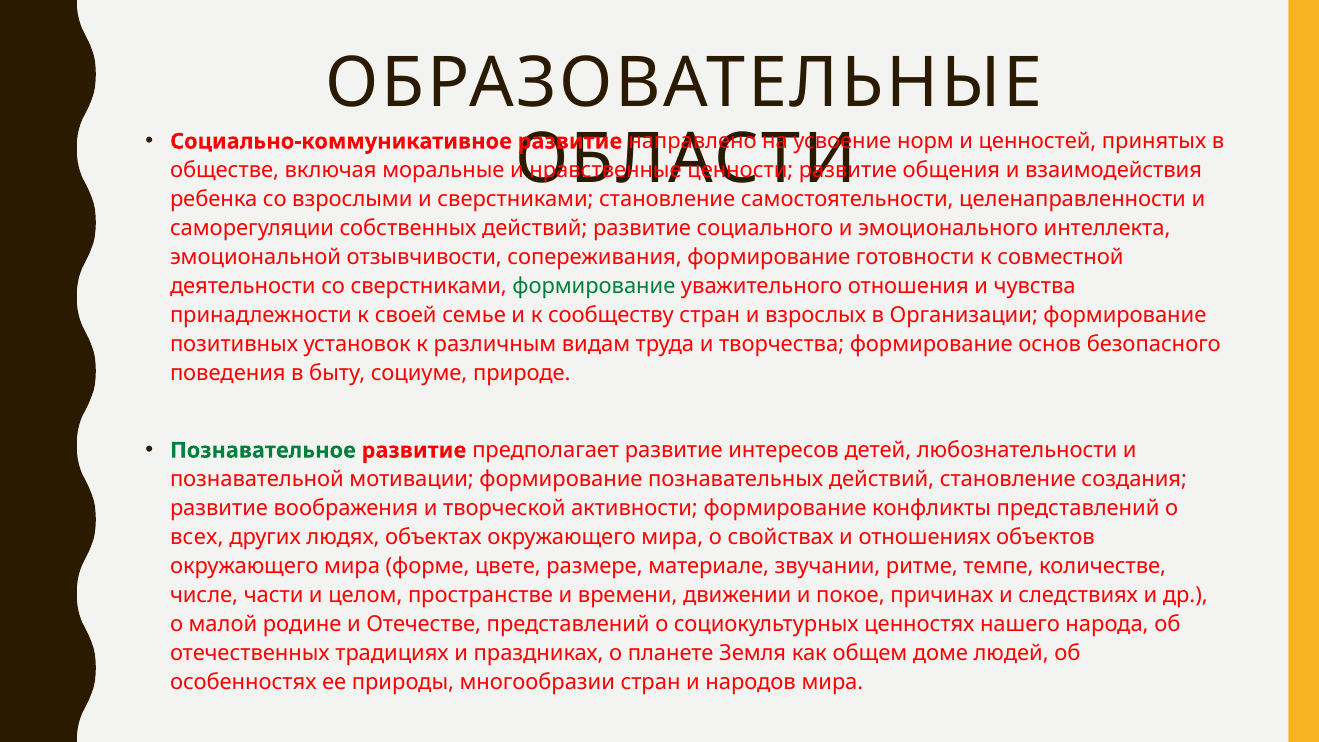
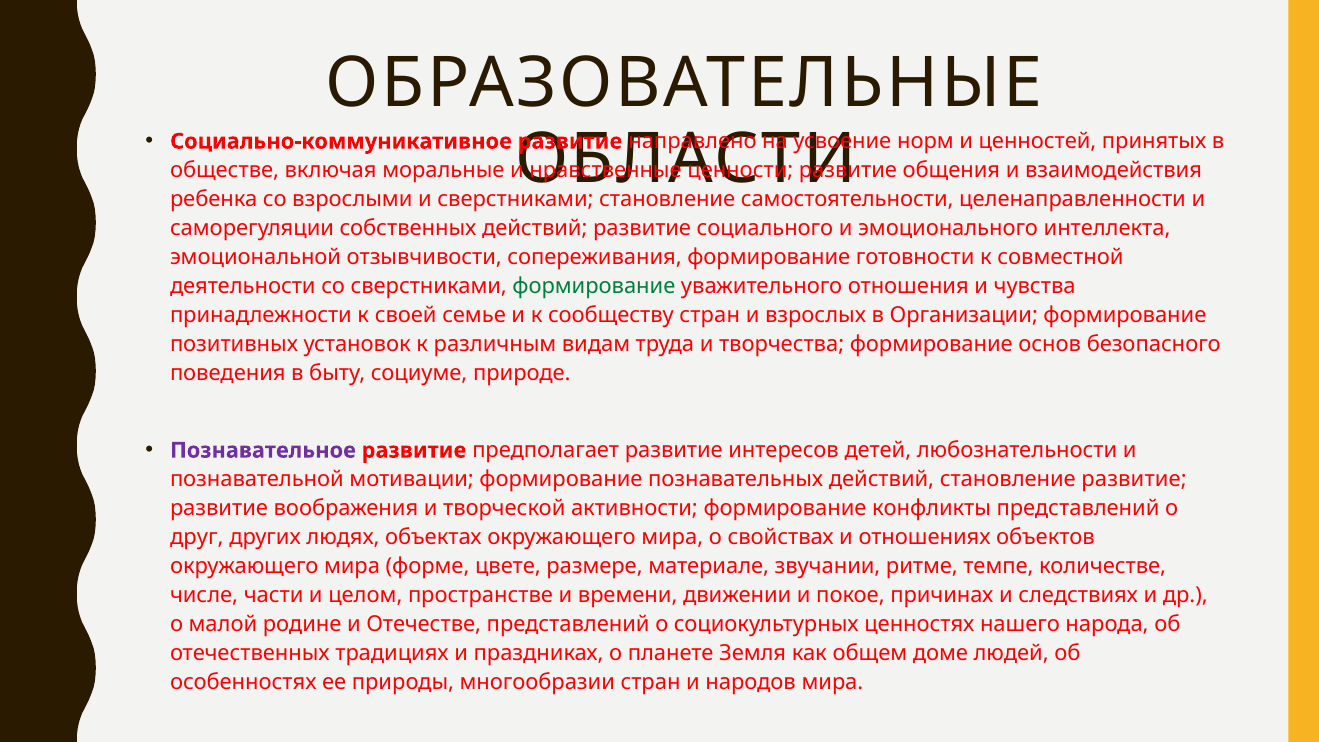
Познавательное colour: green -> purple (263, 450)
становление создания: создания -> развитие (1134, 479)
всех: всех -> друг (197, 537)
